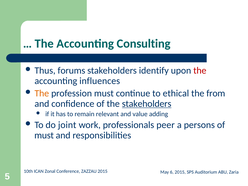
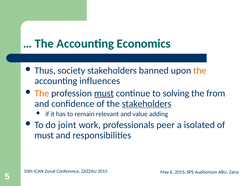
Consulting: Consulting -> Economics (144, 44)
forums: forums -> society (71, 70)
identify: identify -> banned (154, 70)
the colour: red -> orange (200, 70)
must underline: none -> present (104, 93)
ethical: ethical -> solving (176, 93)
persons: persons -> isolated (199, 125)
